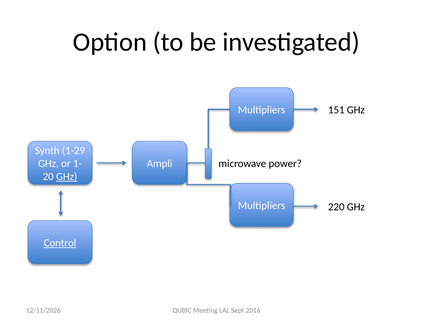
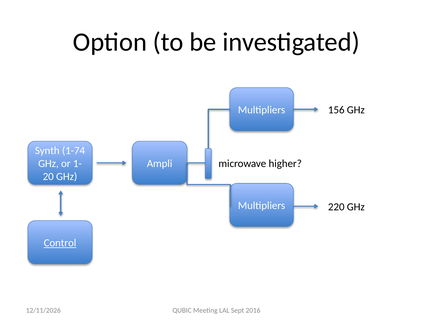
151: 151 -> 156 (336, 110)
1-29: 1-29 -> 1-74 (74, 150)
power: power -> higher (285, 163)
GHz underline: present -> none (67, 176)
